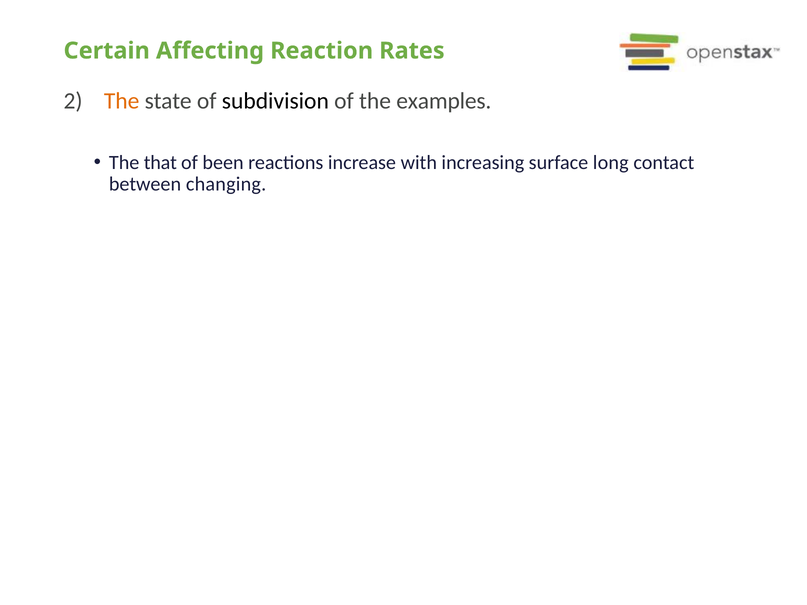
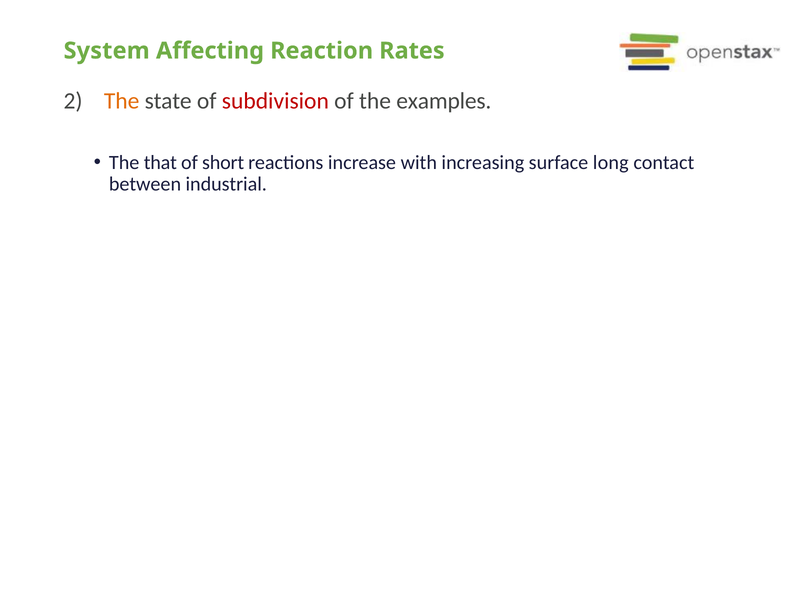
Certain: Certain -> System (107, 51)
subdivision colour: black -> red (275, 101)
been: been -> short (223, 163)
changing: changing -> industrial (226, 184)
